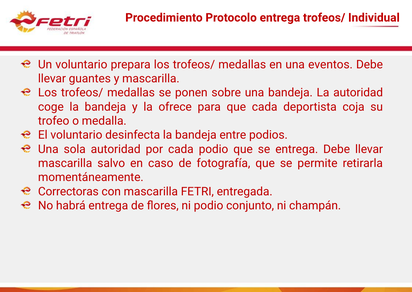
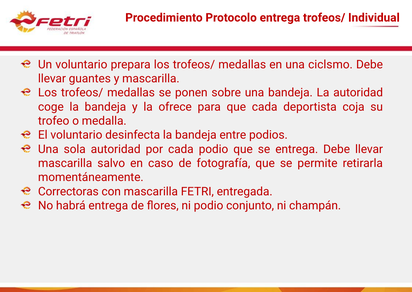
eventos: eventos -> ciclsmo (330, 64)
